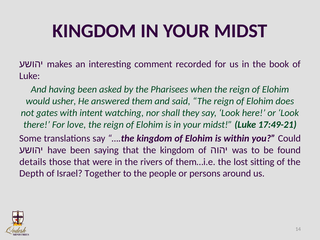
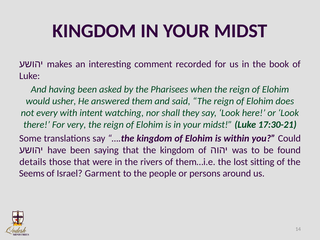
gates: gates -> every (47, 113)
love: love -> very (77, 125)
17:49-21: 17:49-21 -> 17:30-21 (277, 125)
Depth: Depth -> Seems (32, 173)
Together: Together -> Garment (103, 173)
